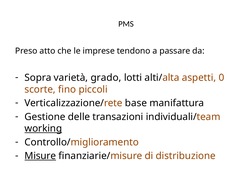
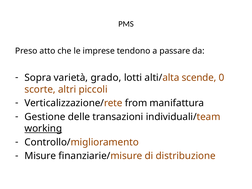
aspetti: aspetti -> scende (199, 78)
fino: fino -> altri (67, 89)
base: base -> from (136, 103)
Misure underline: present -> none (40, 156)
